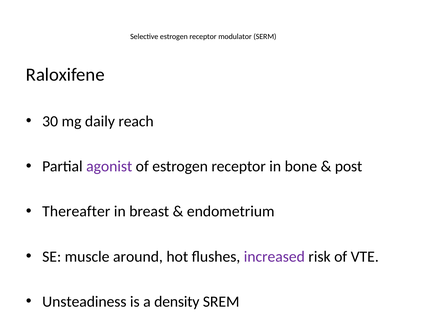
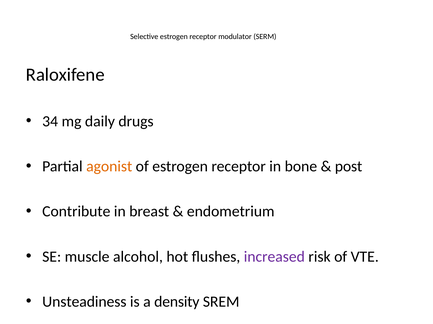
30: 30 -> 34 (50, 122)
reach: reach -> drugs (136, 122)
agonist colour: purple -> orange (109, 167)
Thereafter: Thereafter -> Contribute (76, 212)
around: around -> alcohol (138, 257)
